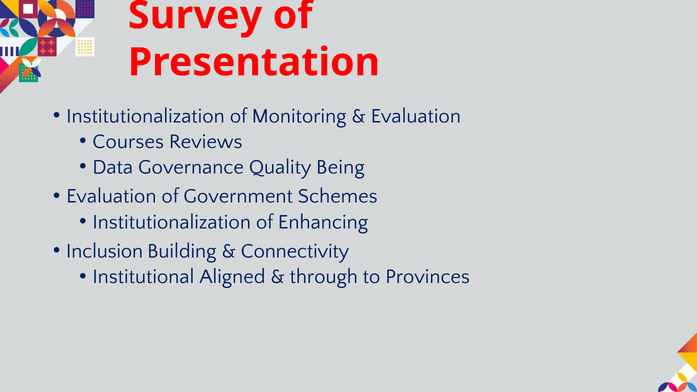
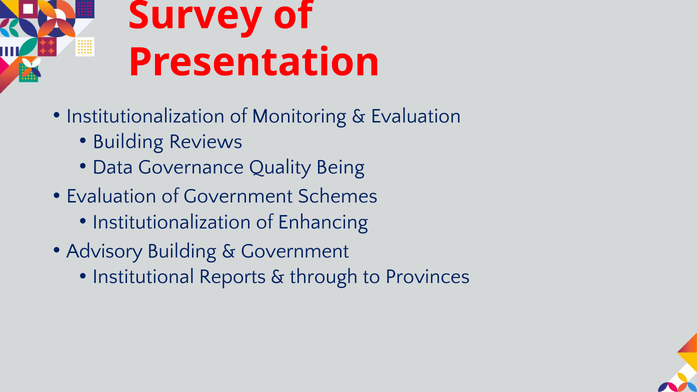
Courses: Courses -> Building (128, 141)
Inclusion: Inclusion -> Advisory (105, 251)
Connectivity: Connectivity -> Government (295, 251)
Aligned: Aligned -> Reports (233, 277)
